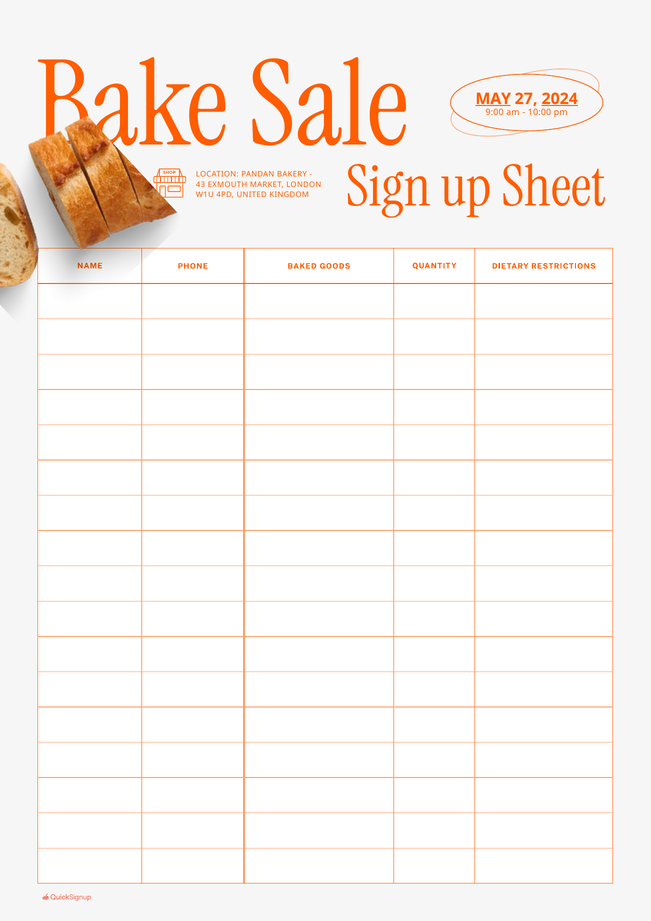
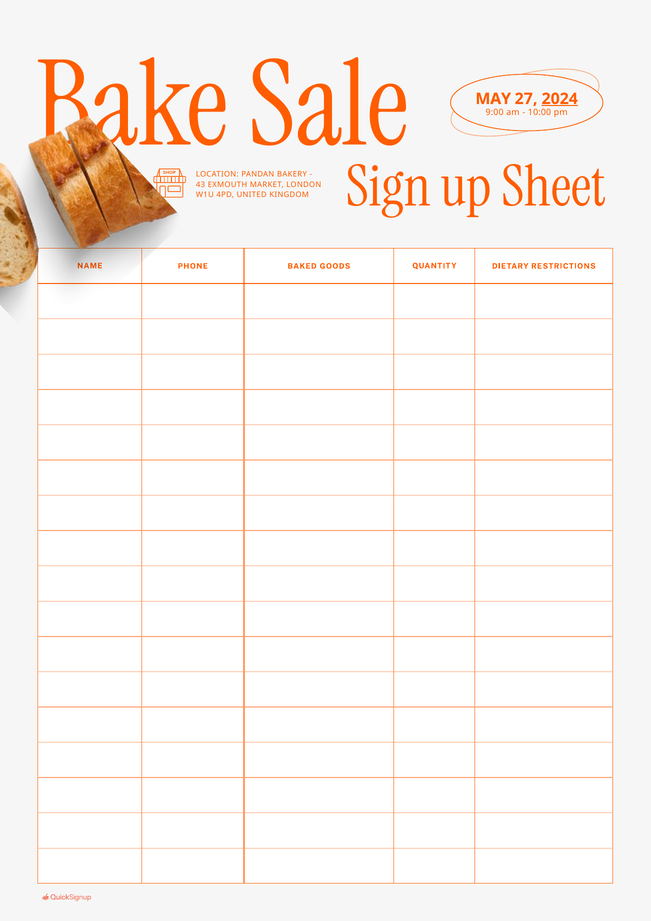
MAY underline: present -> none (493, 99)
